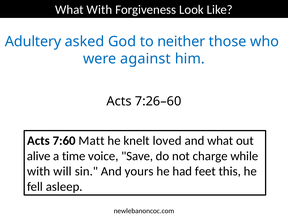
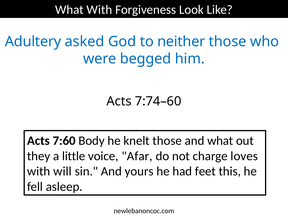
against: against -> begged (146, 59)
7:26–60: 7:26–60 -> 7:74–60 (158, 101)
Matt: Matt -> Body (92, 141)
knelt loved: loved -> those (167, 141)
alive: alive -> they (39, 156)
time: time -> little (74, 156)
Save: Save -> Afar (137, 156)
while: while -> loves (244, 156)
